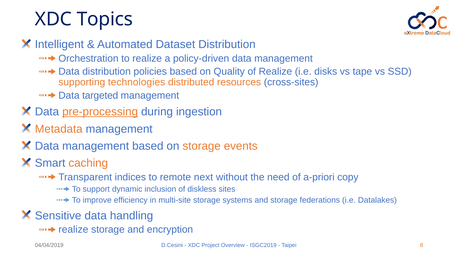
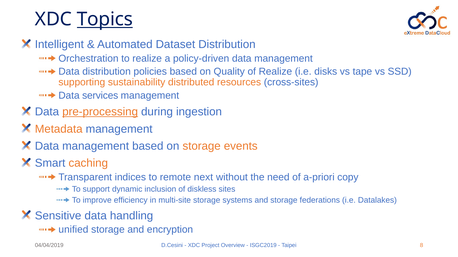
Topics underline: none -> present (105, 19)
technologies: technologies -> sustainability (137, 83)
targeted: targeted -> services (100, 96)
realize: realize -> unified (73, 230)
